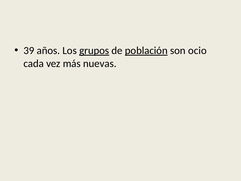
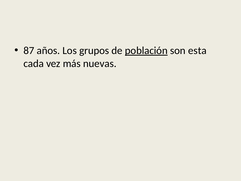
39: 39 -> 87 (29, 51)
grupos underline: present -> none (94, 51)
ocio: ocio -> esta (197, 51)
